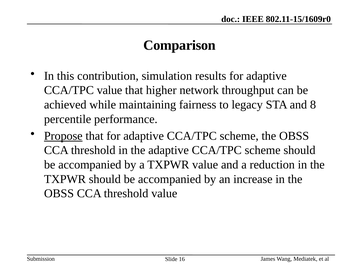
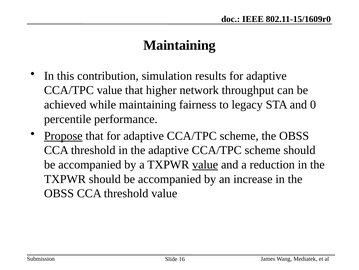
Comparison: Comparison -> Maintaining (180, 45)
8: 8 -> 0 (313, 104)
value underline: none -> present (205, 164)
